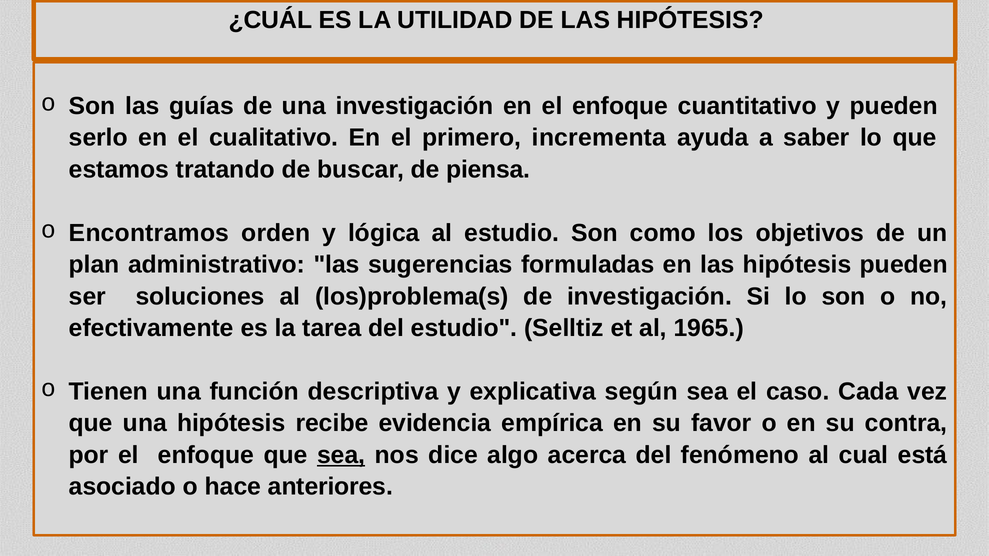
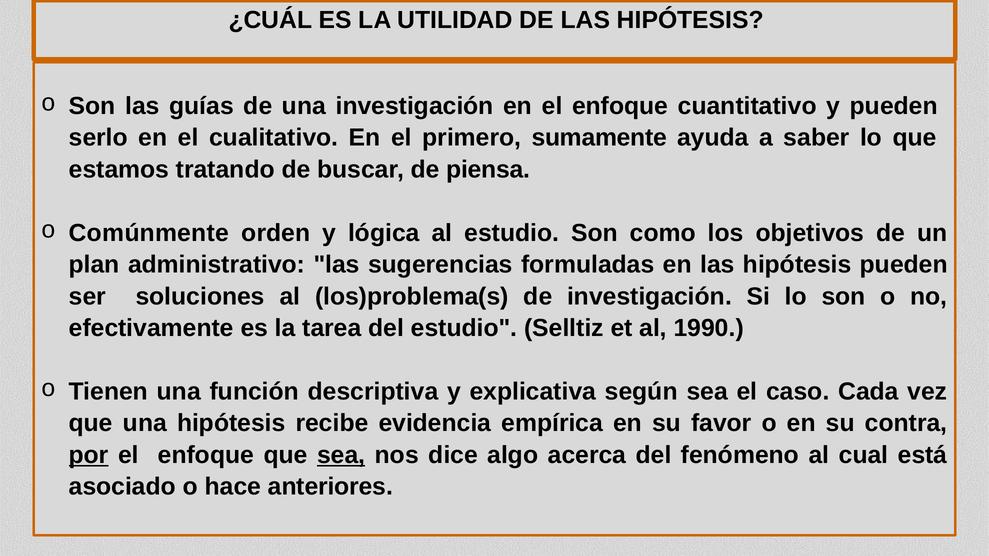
incrementa: incrementa -> sumamente (599, 138)
Encontramos: Encontramos -> Comúnmente (149, 233)
1965: 1965 -> 1990 (709, 328)
por underline: none -> present (89, 455)
